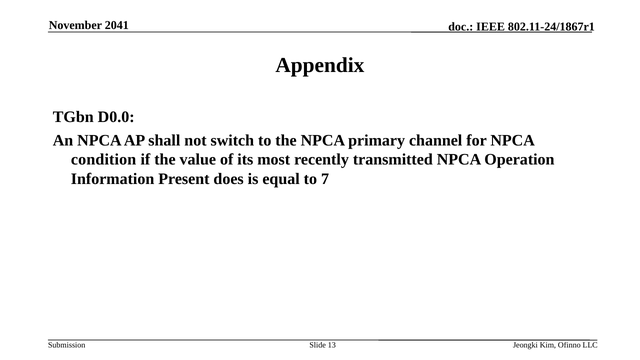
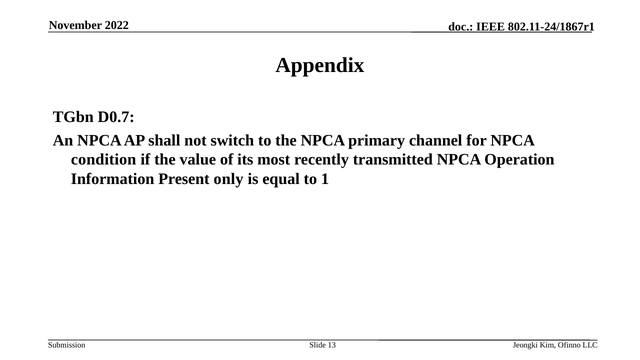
2041: 2041 -> 2022 (117, 25)
D0.0: D0.0 -> D0.7 (116, 117)
does: does -> only (229, 179)
7: 7 -> 1 (325, 179)
